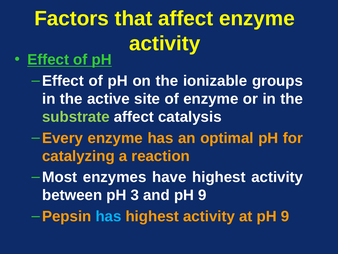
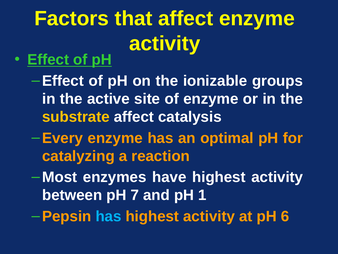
substrate colour: light green -> yellow (76, 117)
3: 3 -> 7 (135, 195)
and pH 9: 9 -> 1 (202, 195)
at pH 9: 9 -> 6 (285, 216)
